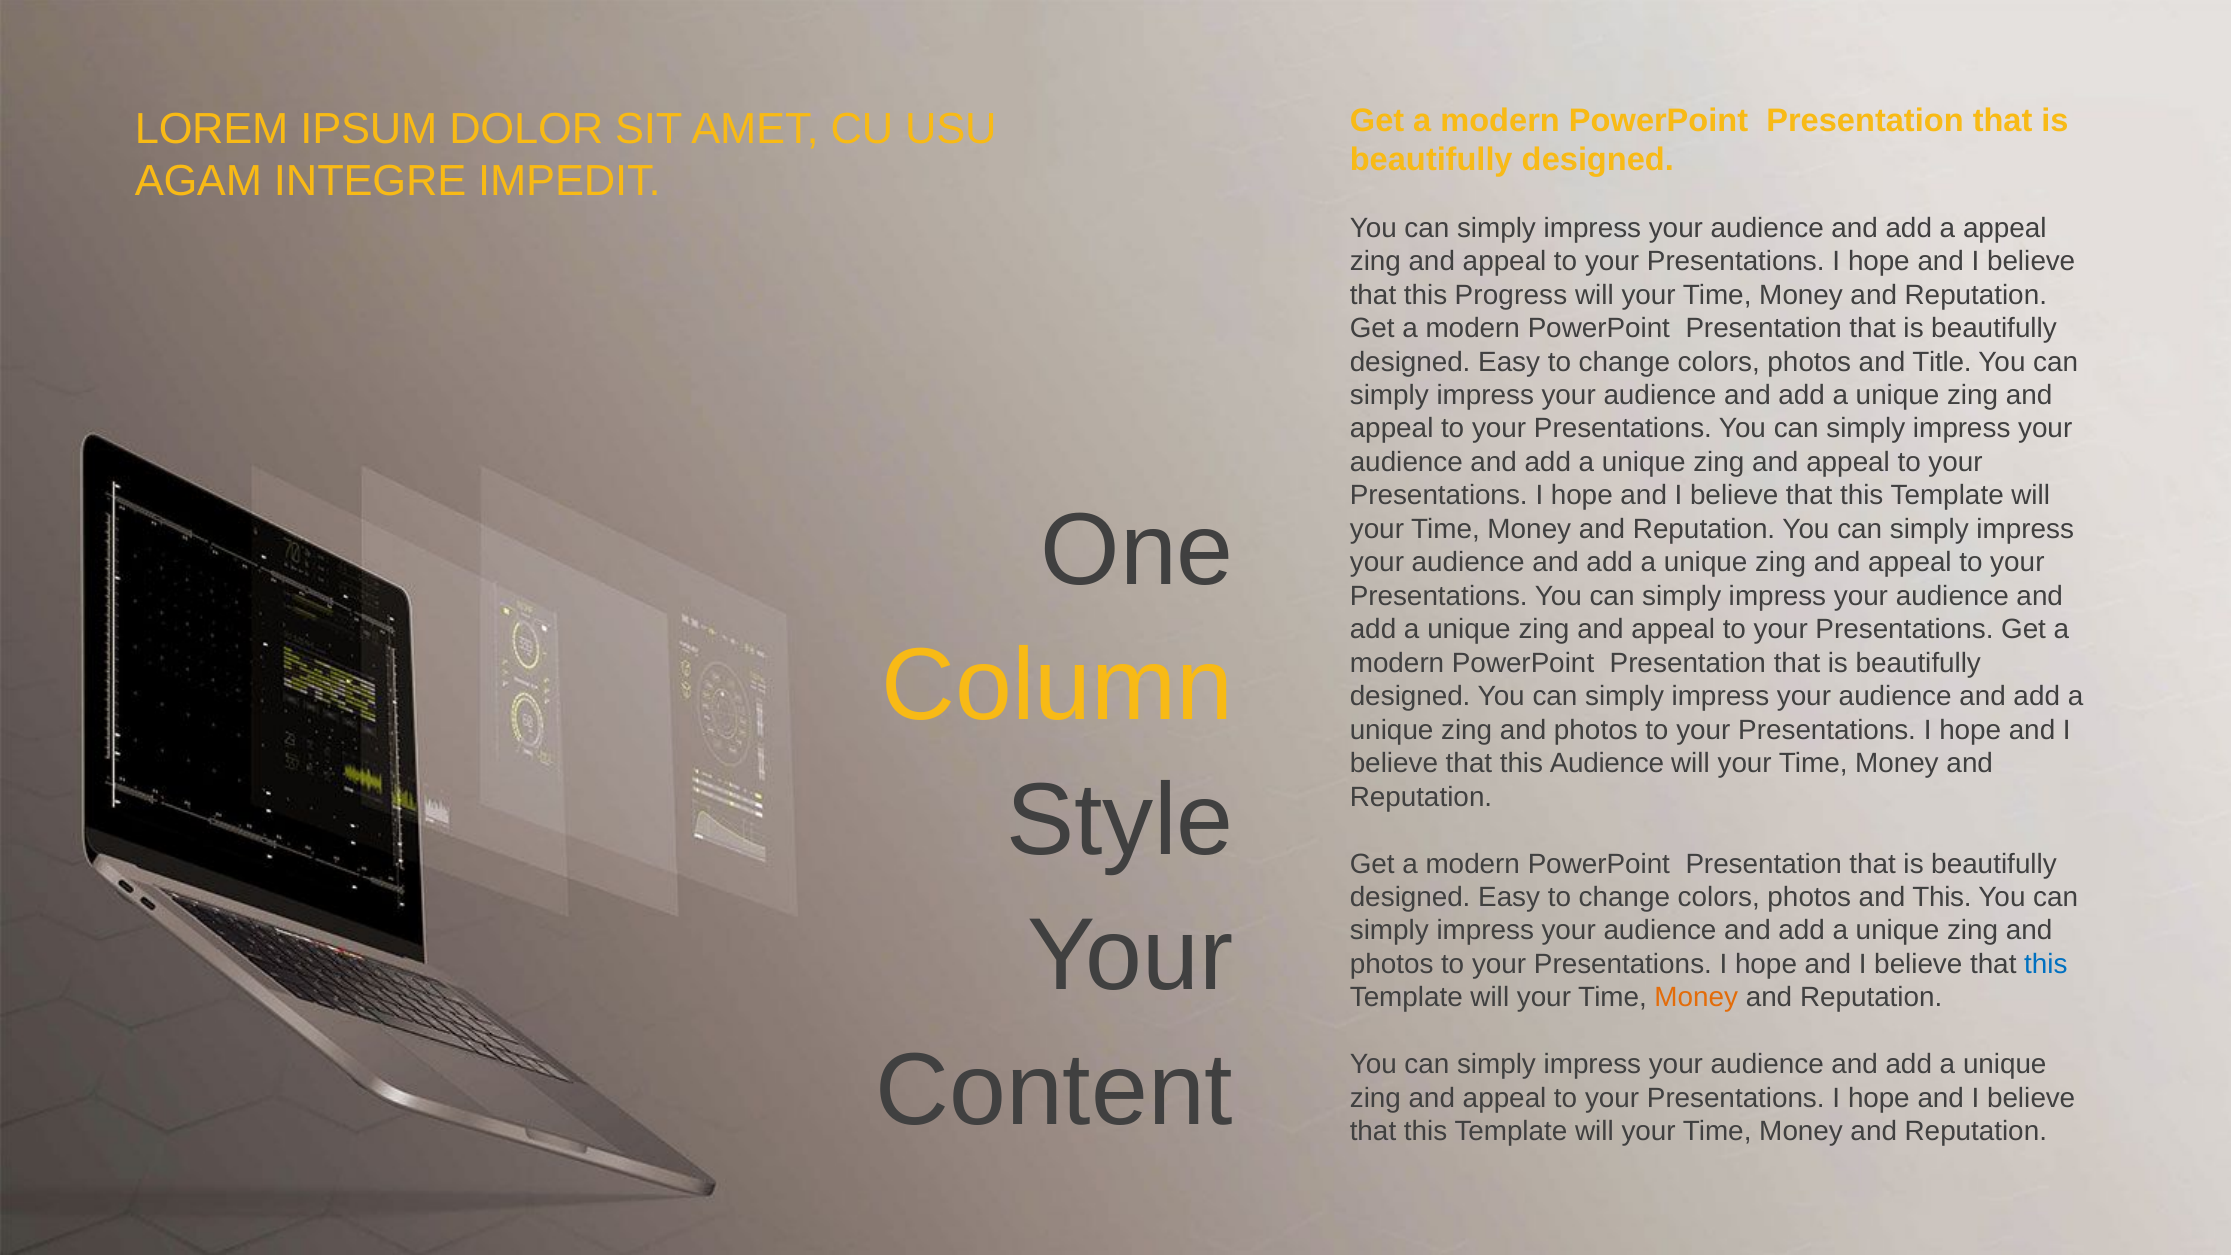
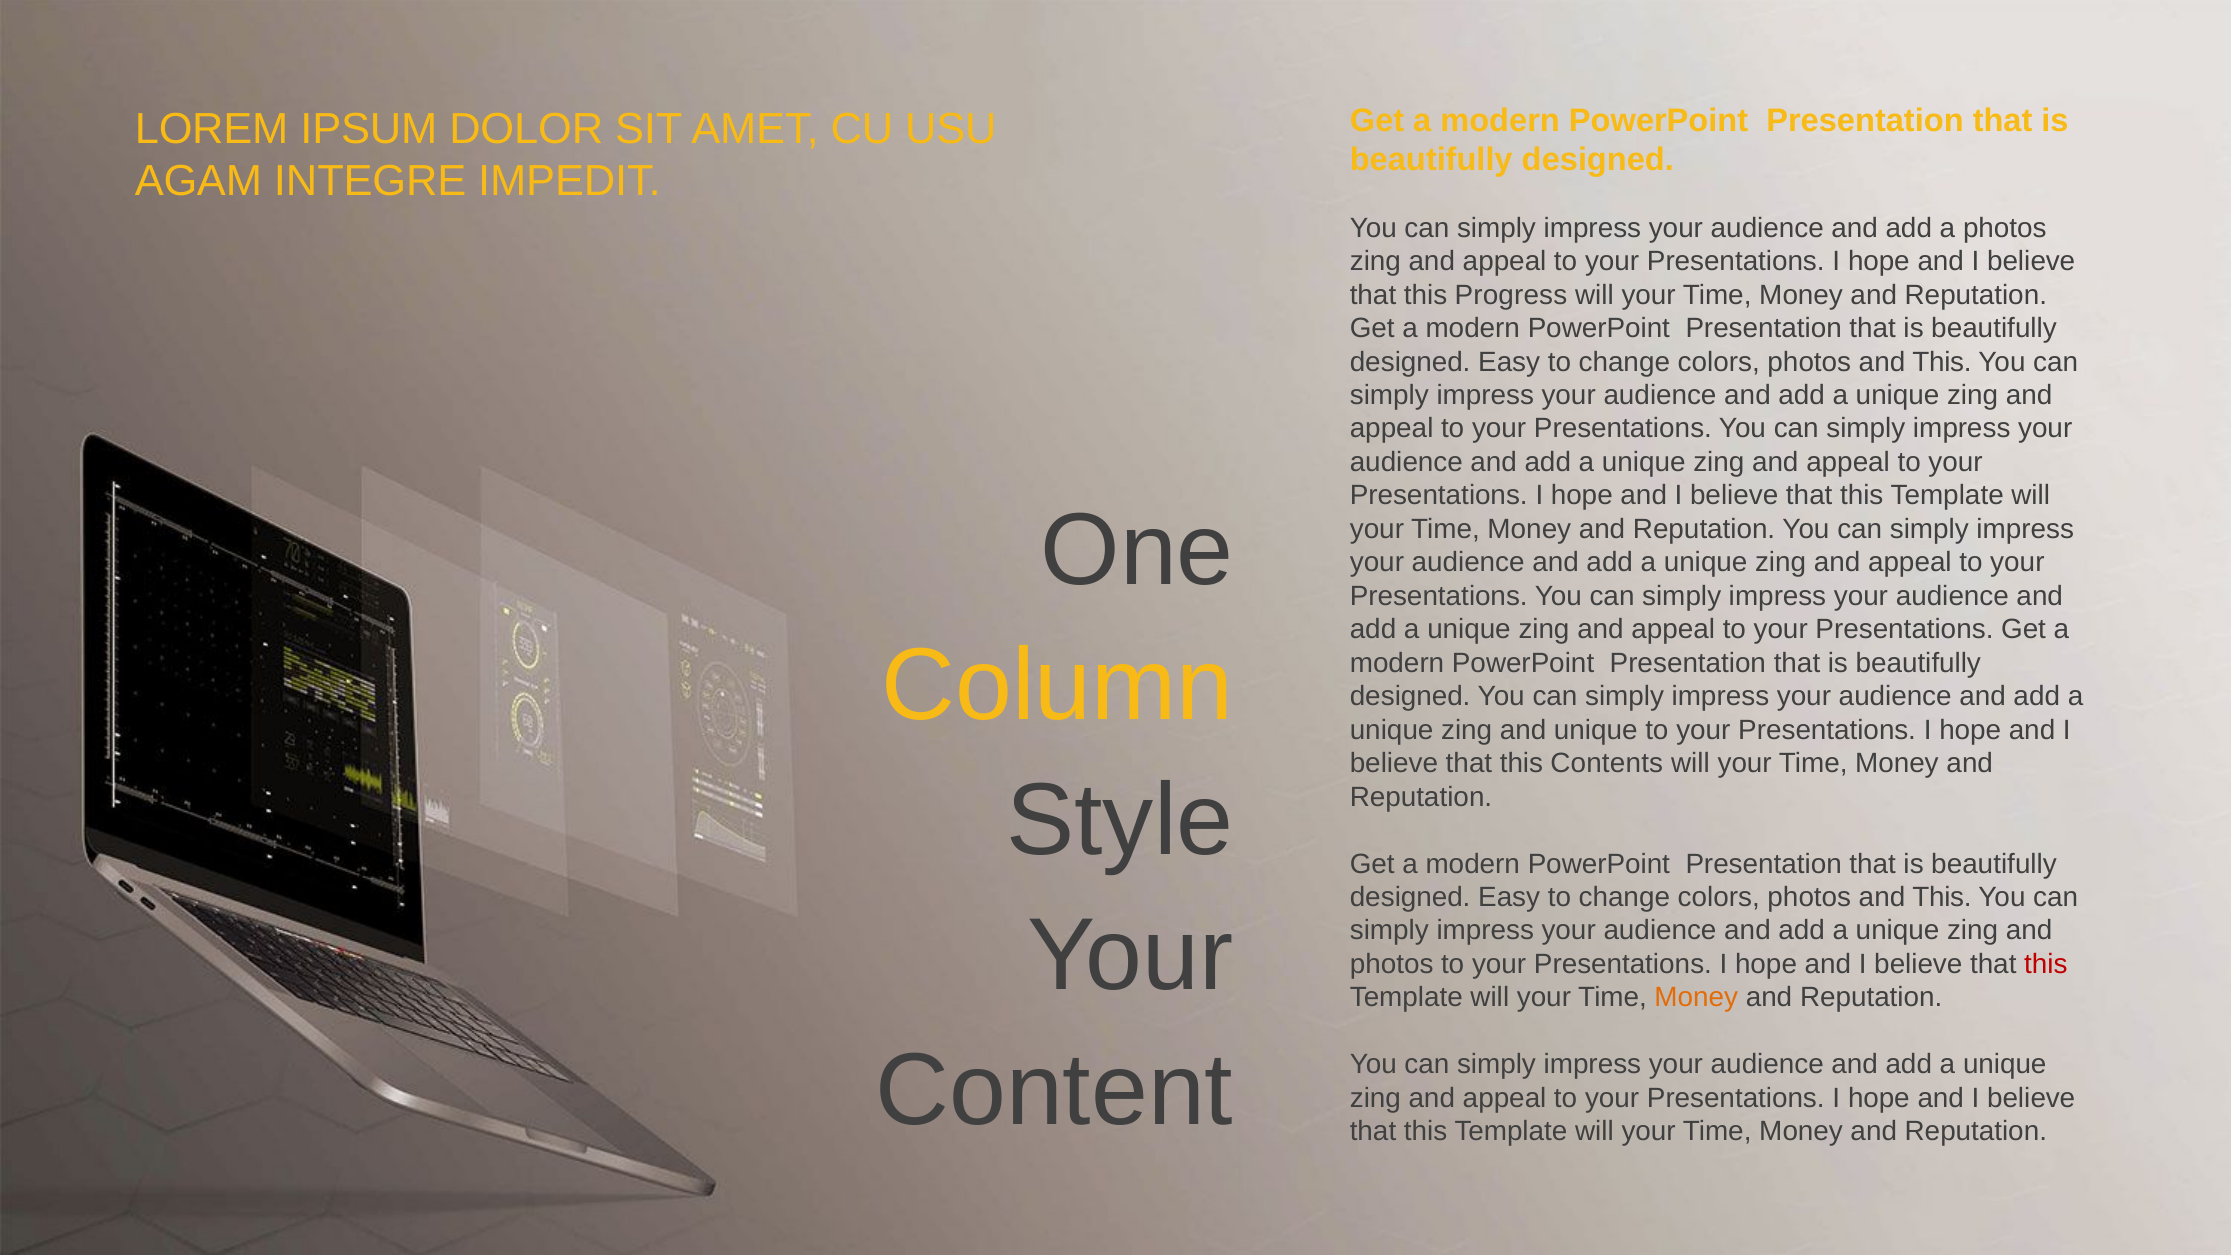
a appeal: appeal -> photos (2005, 228)
Title: Title -> This (1942, 362)
photos: photos -> unique (1596, 730)
this Audience: Audience -> Contents (1607, 763)
this colour: blue -> red (2046, 964)
